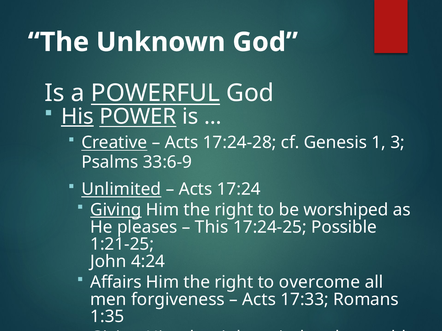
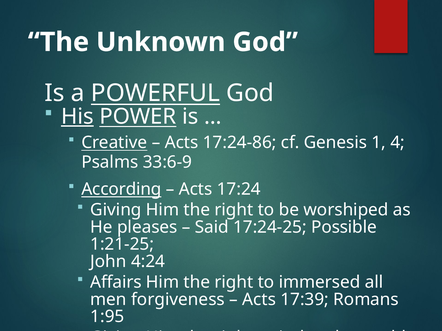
17:24-28: 17:24-28 -> 17:24-86 (240, 143)
3: 3 -> 4 (398, 143)
Unlimited: Unlimited -> According (121, 189)
Giving underline: present -> none (116, 210)
This: This -> Said (212, 227)
overcome: overcome -> immersed (320, 283)
17:33: 17:33 -> 17:39 (305, 300)
1:35: 1:35 -> 1:95 (107, 317)
